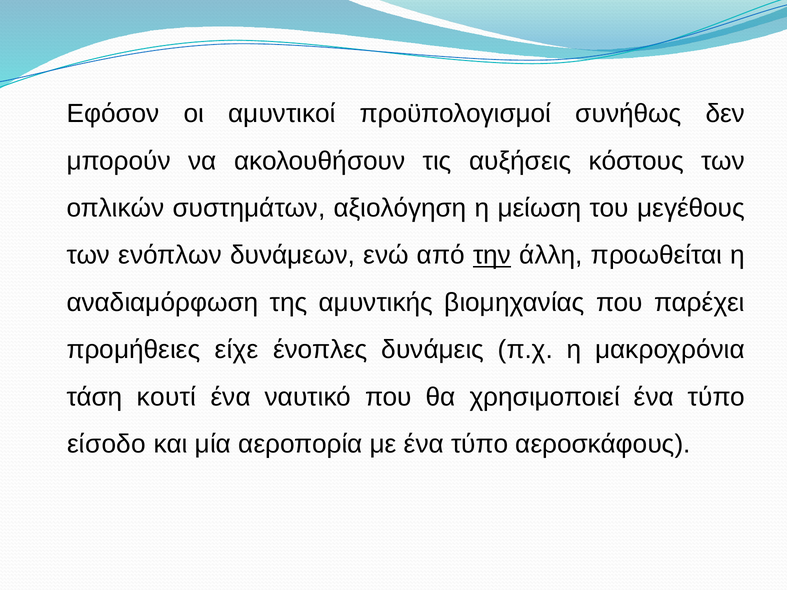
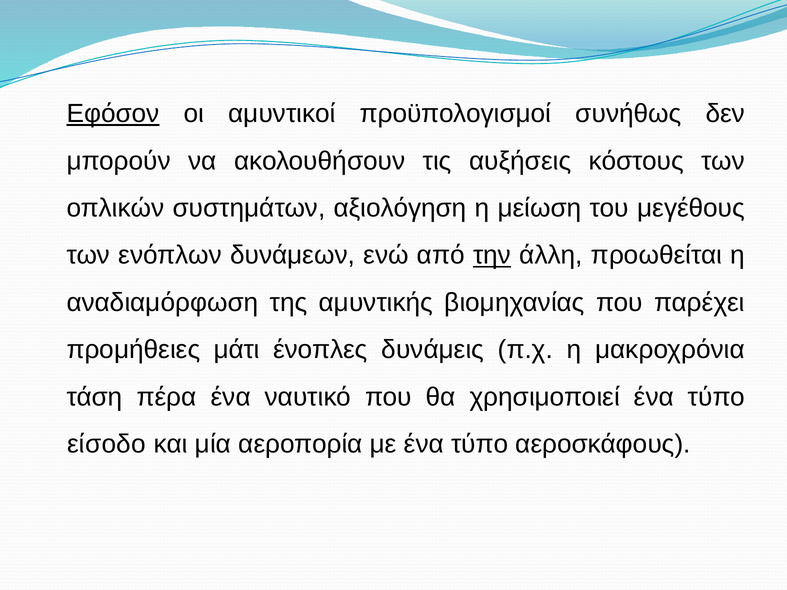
Εφόσον underline: none -> present (113, 114)
είχε: είχε -> μάτι (237, 350)
κουτί: κουτί -> πέρα (167, 397)
